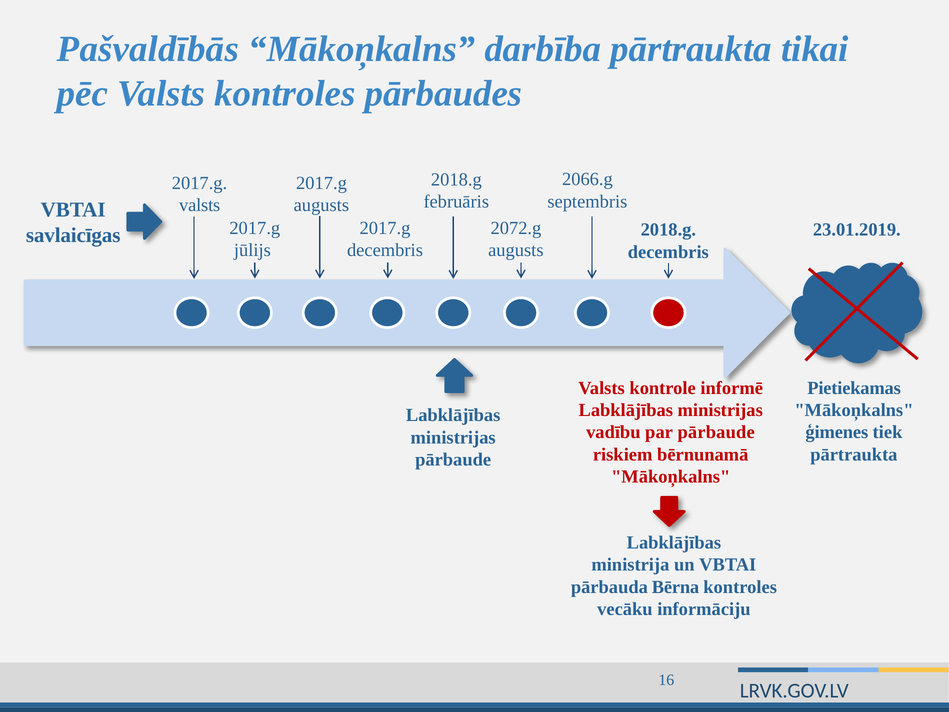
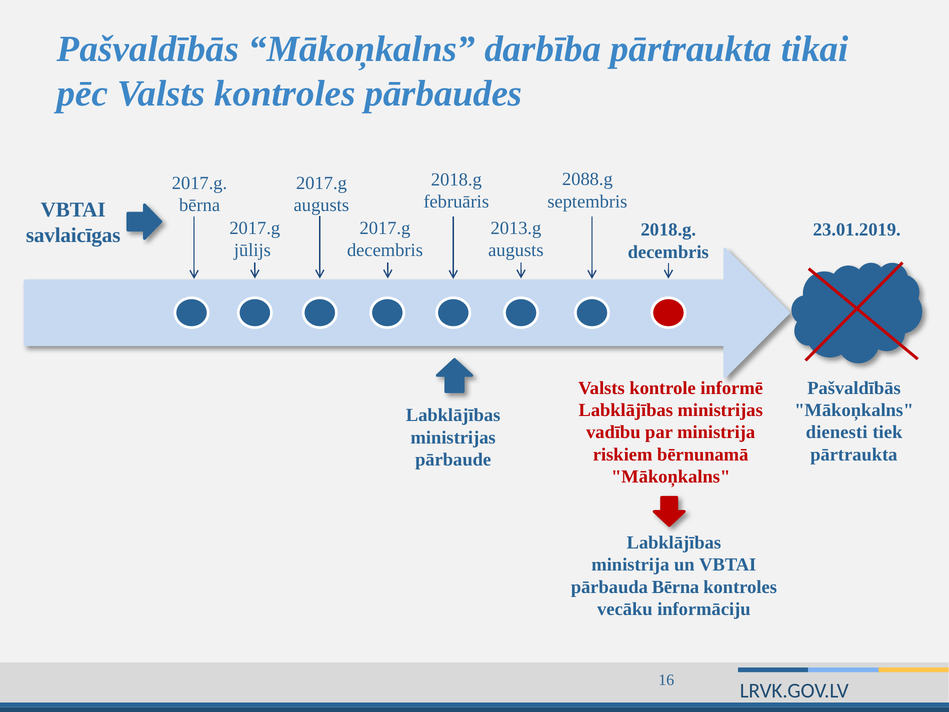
2066.g: 2066.g -> 2088.g (587, 179)
valsts: valsts -> bērna (200, 205)
2072.g: 2072.g -> 2013.g (516, 228)
Pietiekamas: Pietiekamas -> Pašvaldībās (854, 388)
par pārbaude: pārbaude -> ministrija (716, 432)
ģimenes: ģimenes -> dienesti (837, 432)
